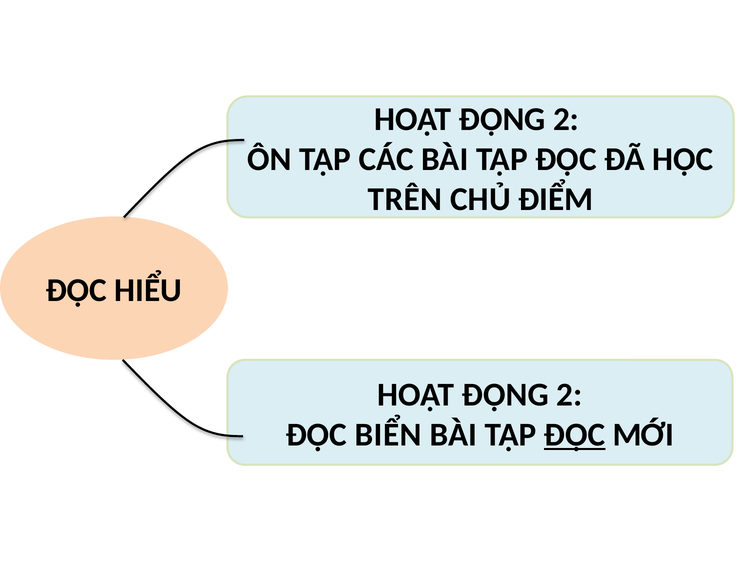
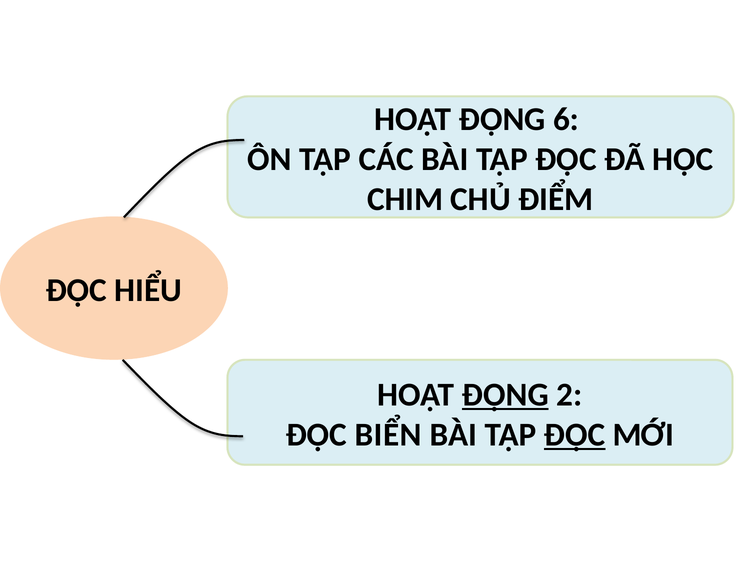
2: 2 -> 6 (566, 119)
TRÊN: TRÊN -> CHIM (405, 199)
ĐỘNG underline: none -> present (505, 395)
